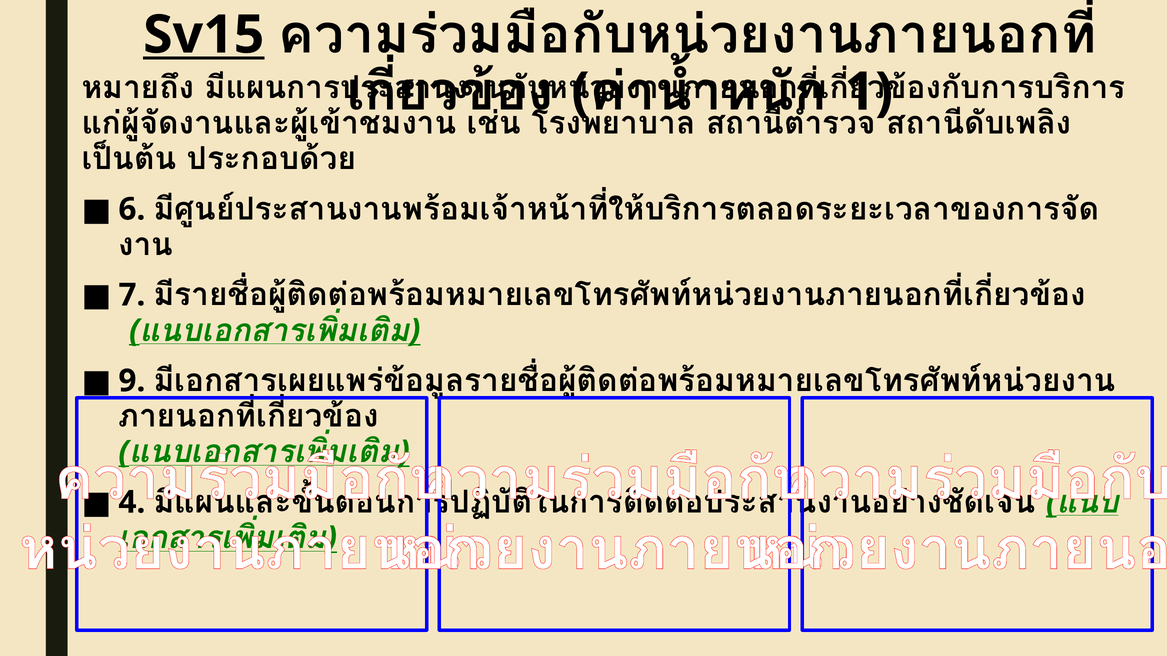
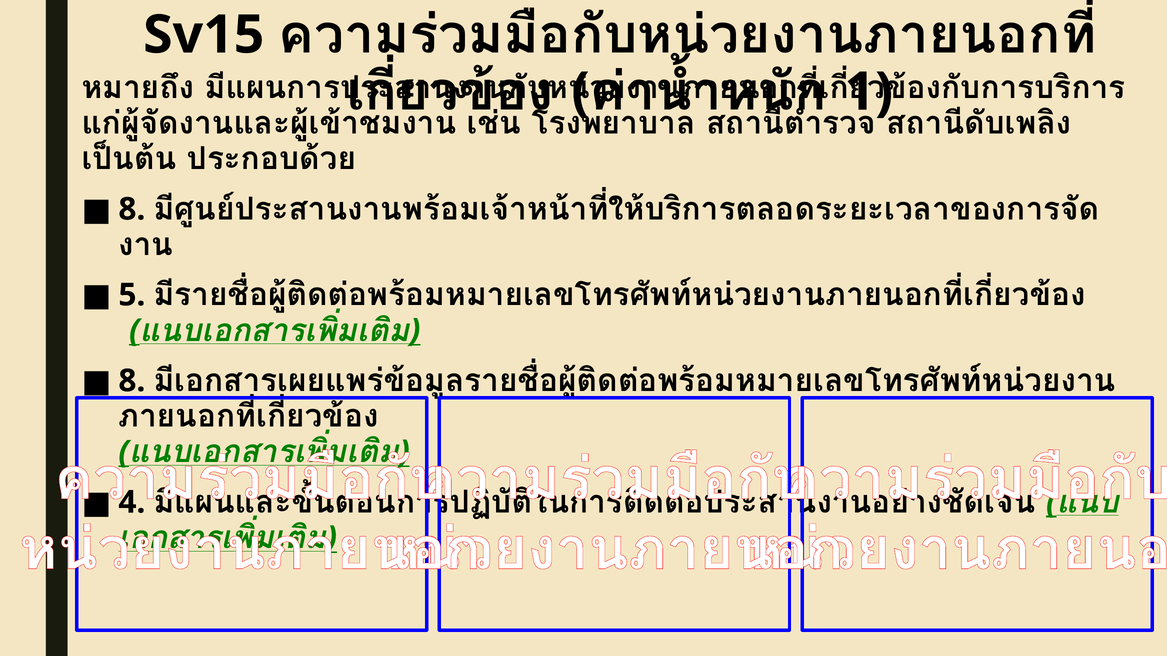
Sv15 underline: present -> none (204, 35)
6: 6 -> 8 (132, 209)
7: 7 -> 5 (132, 295)
9: 9 -> 8 (132, 381)
